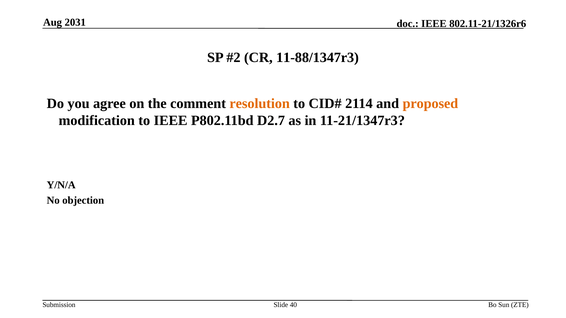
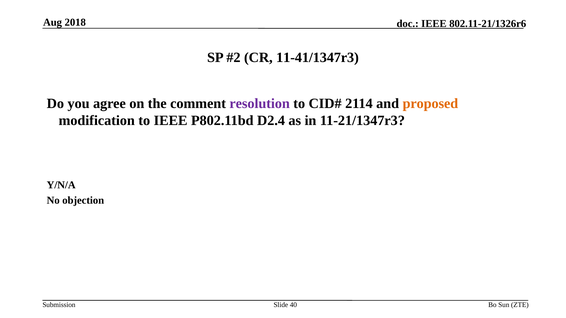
2031: 2031 -> 2018 (75, 23)
11-88/1347r3: 11-88/1347r3 -> 11-41/1347r3 (318, 58)
resolution colour: orange -> purple (260, 104)
D2.7: D2.7 -> D2.4 (271, 121)
